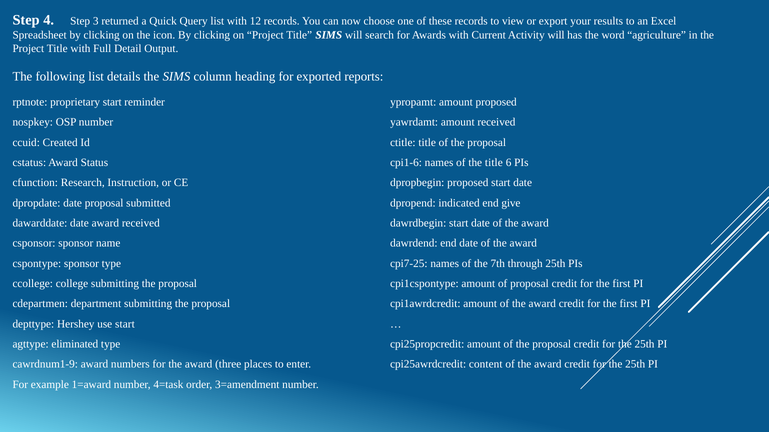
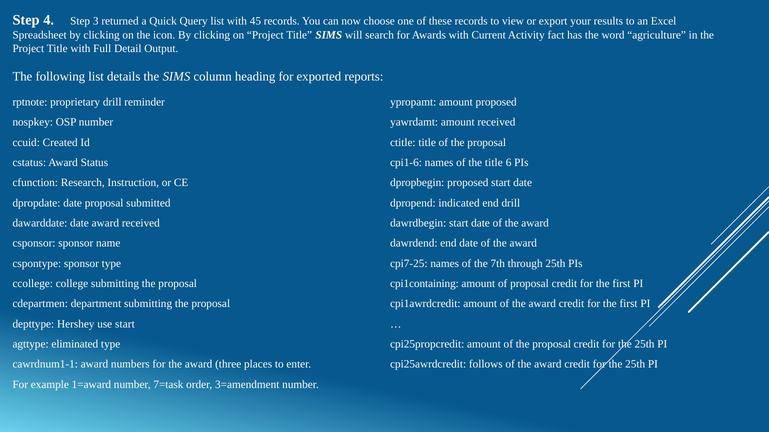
12: 12 -> 45 (255, 21)
Activity will: will -> fact (556, 35)
proprietary start: start -> drill (112, 102)
end give: give -> drill (511, 203)
cpi1cspontype: cpi1cspontype -> cpi1containing (424, 284)
cawrdnum1-9: cawrdnum1-9 -> cawrdnum1-1 (45, 365)
content: content -> follows (486, 365)
4=task: 4=task -> 7=task (168, 385)
